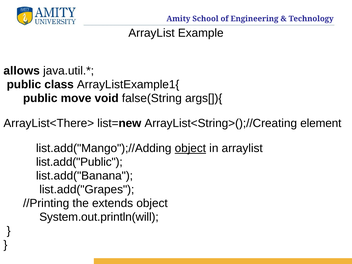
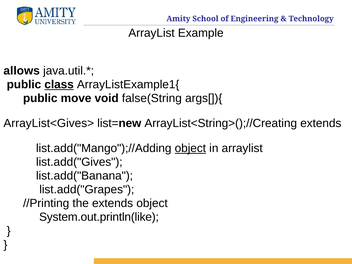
class underline: none -> present (59, 84)
ArrayList<There>: ArrayList<There> -> ArrayList<Gives> (49, 123)
ArrayList<String>();//Creating element: element -> extends (321, 123)
list.add("Public: list.add("Public -> list.add("Gives (79, 162)
System.out.println(will: System.out.println(will -> System.out.println(like (99, 217)
